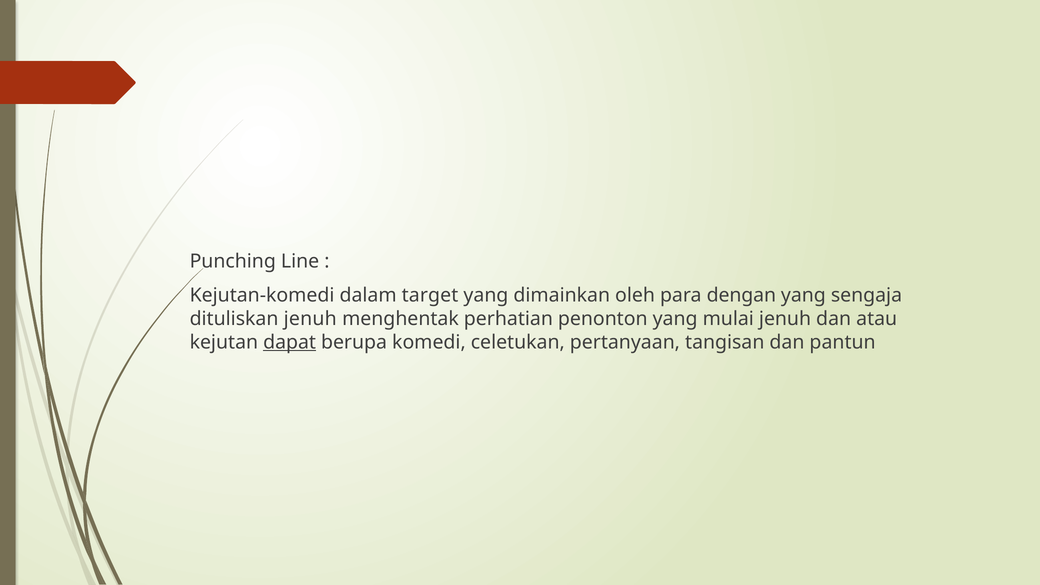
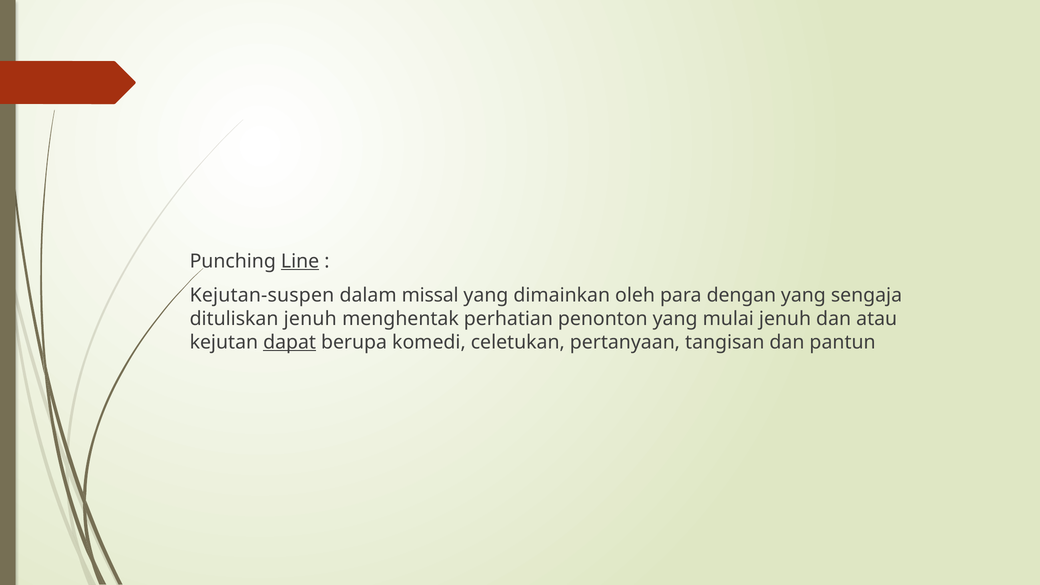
Line underline: none -> present (300, 261)
Kejutan-komedi: Kejutan-komedi -> Kejutan-suspen (262, 295)
target: target -> missal (430, 295)
